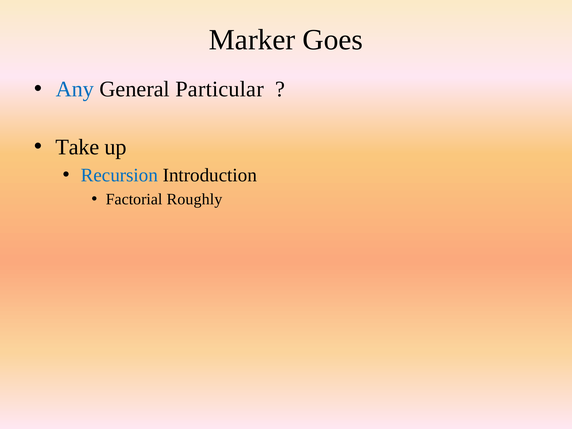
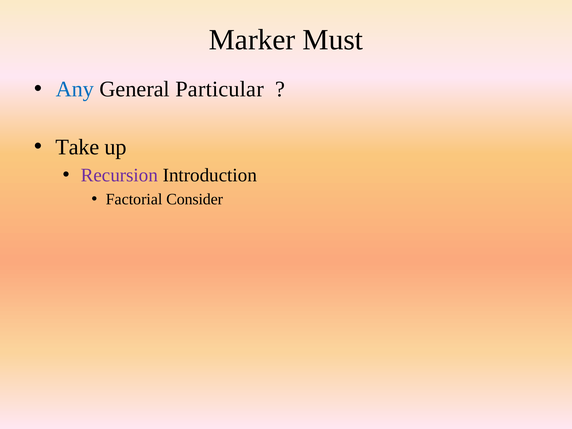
Goes: Goes -> Must (333, 40)
Recursion colour: blue -> purple (119, 175)
Roughly: Roughly -> Consider (195, 199)
